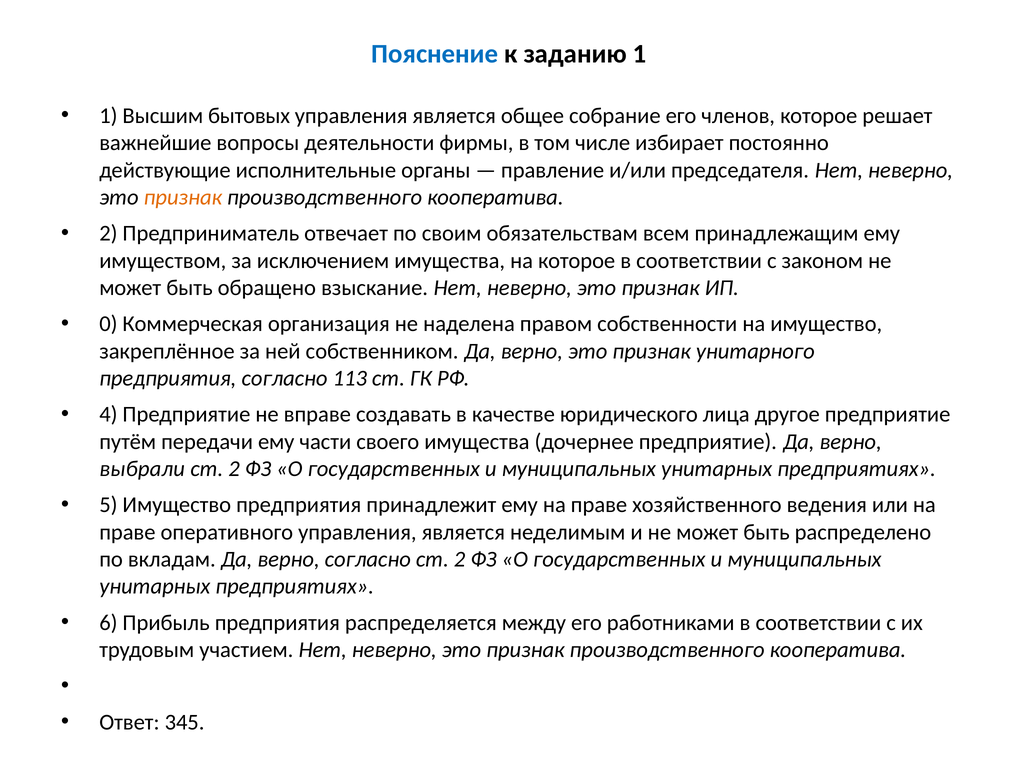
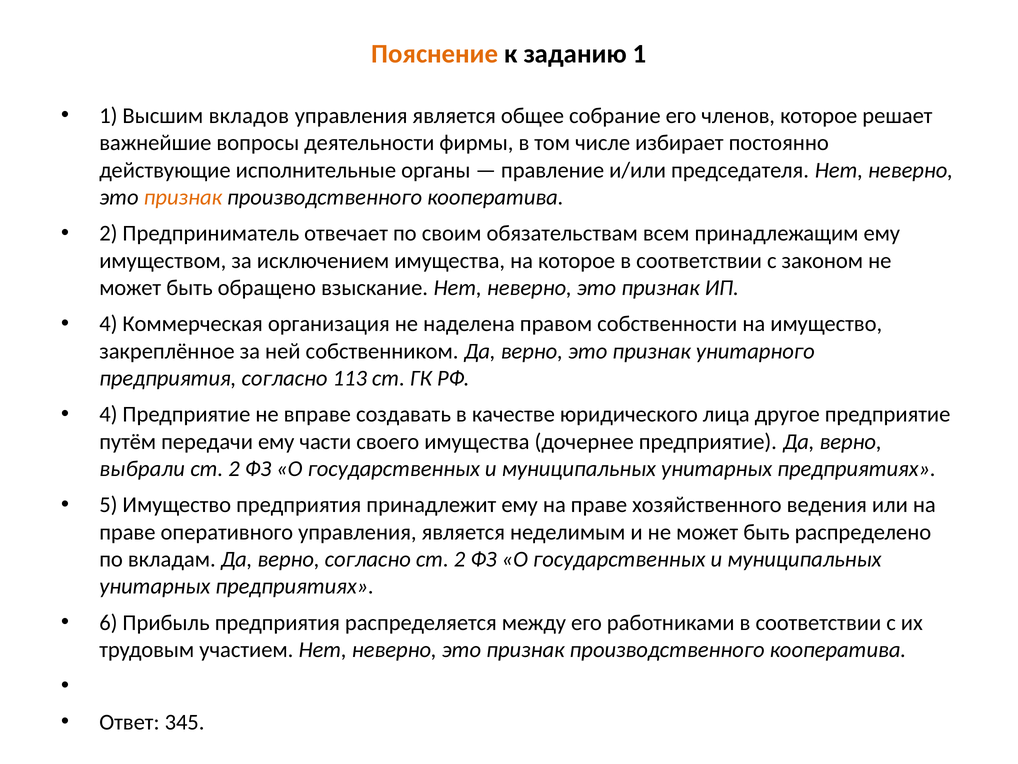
Пояснение colour: blue -> orange (435, 54)
бытовых: бытовых -> вкладов (249, 116)
0: 0 -> 4 (108, 324)
